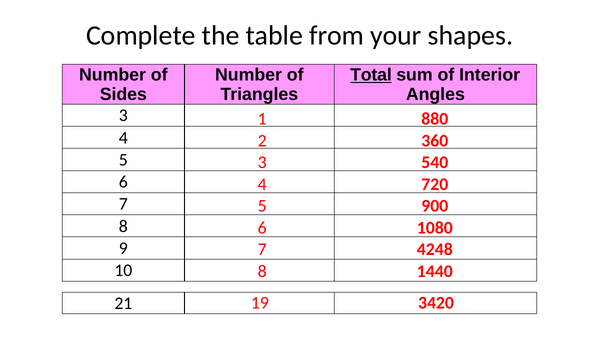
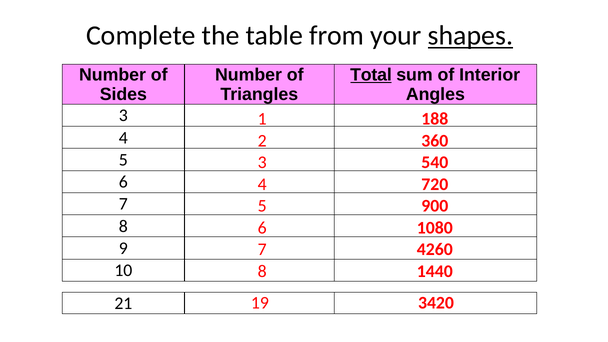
shapes underline: none -> present (471, 36)
880: 880 -> 188 (435, 119)
4248: 4248 -> 4260 (435, 250)
